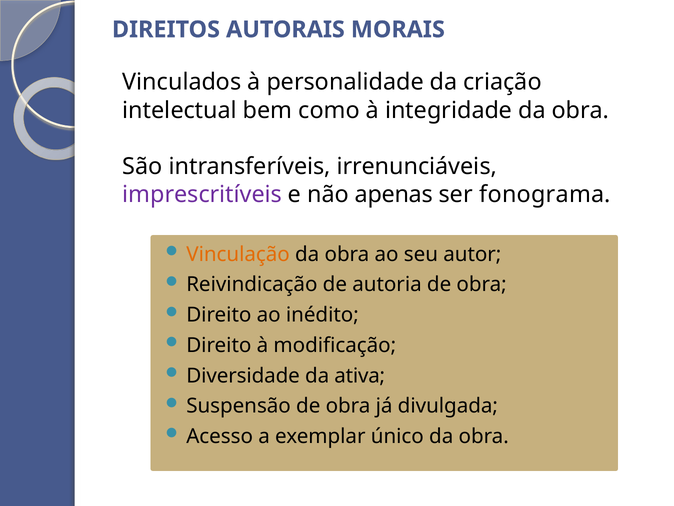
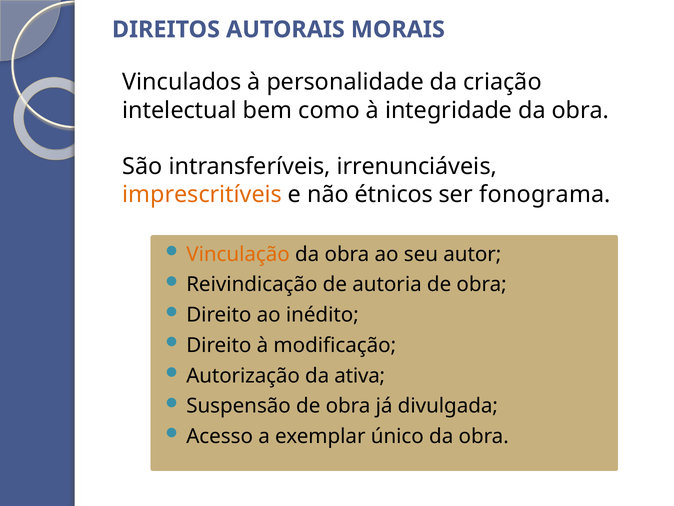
imprescritíveis colour: purple -> orange (202, 194)
apenas: apenas -> étnicos (394, 194)
Diversidade: Diversidade -> Autorização (243, 375)
